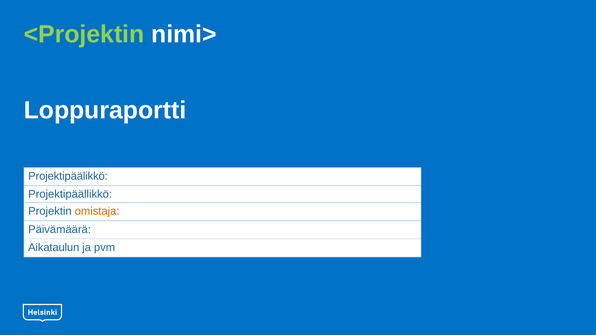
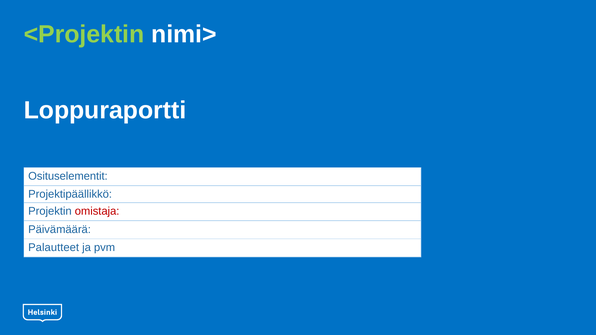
Projektipäälikkö: Projektipäälikkö -> Osituselementit (68, 176)
omistaja colour: orange -> red (97, 211)
Aikataulun: Aikataulun -> Palautteet (54, 248)
